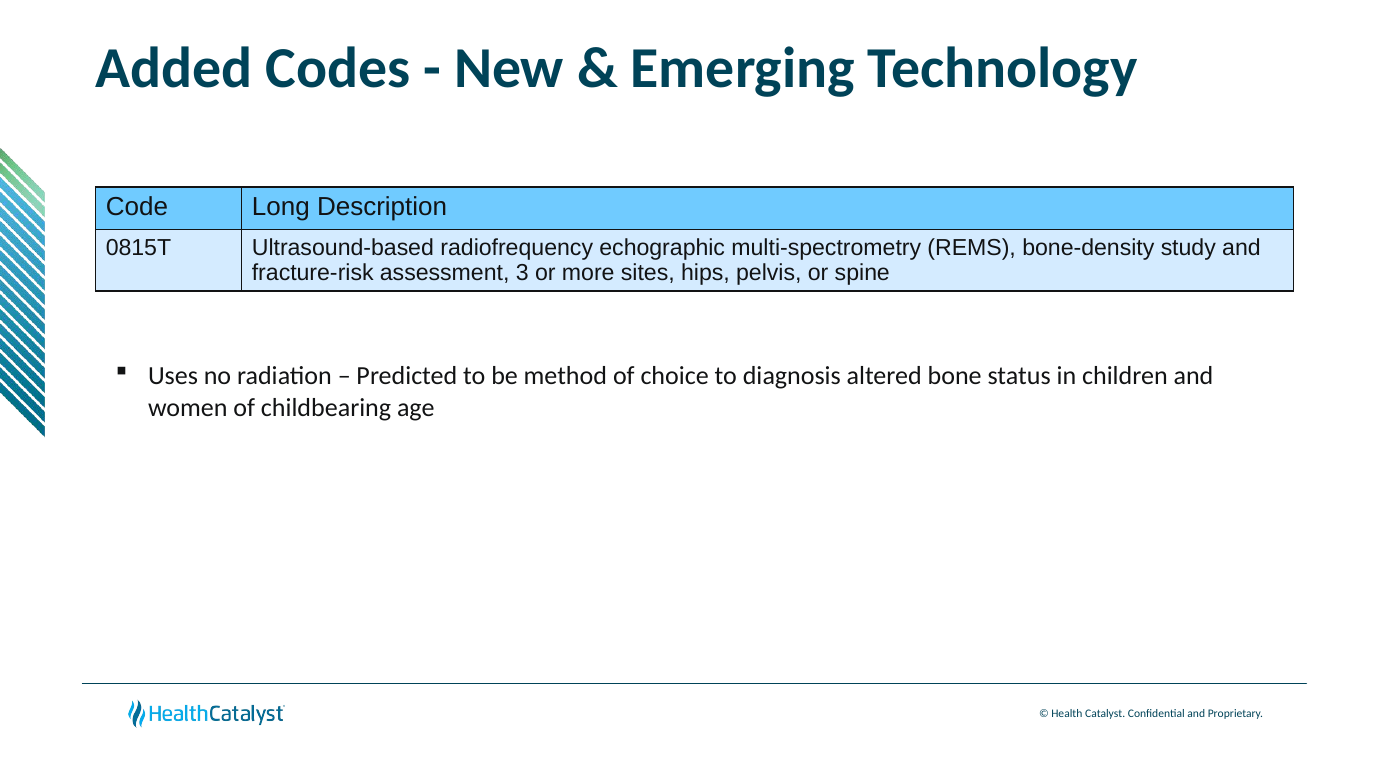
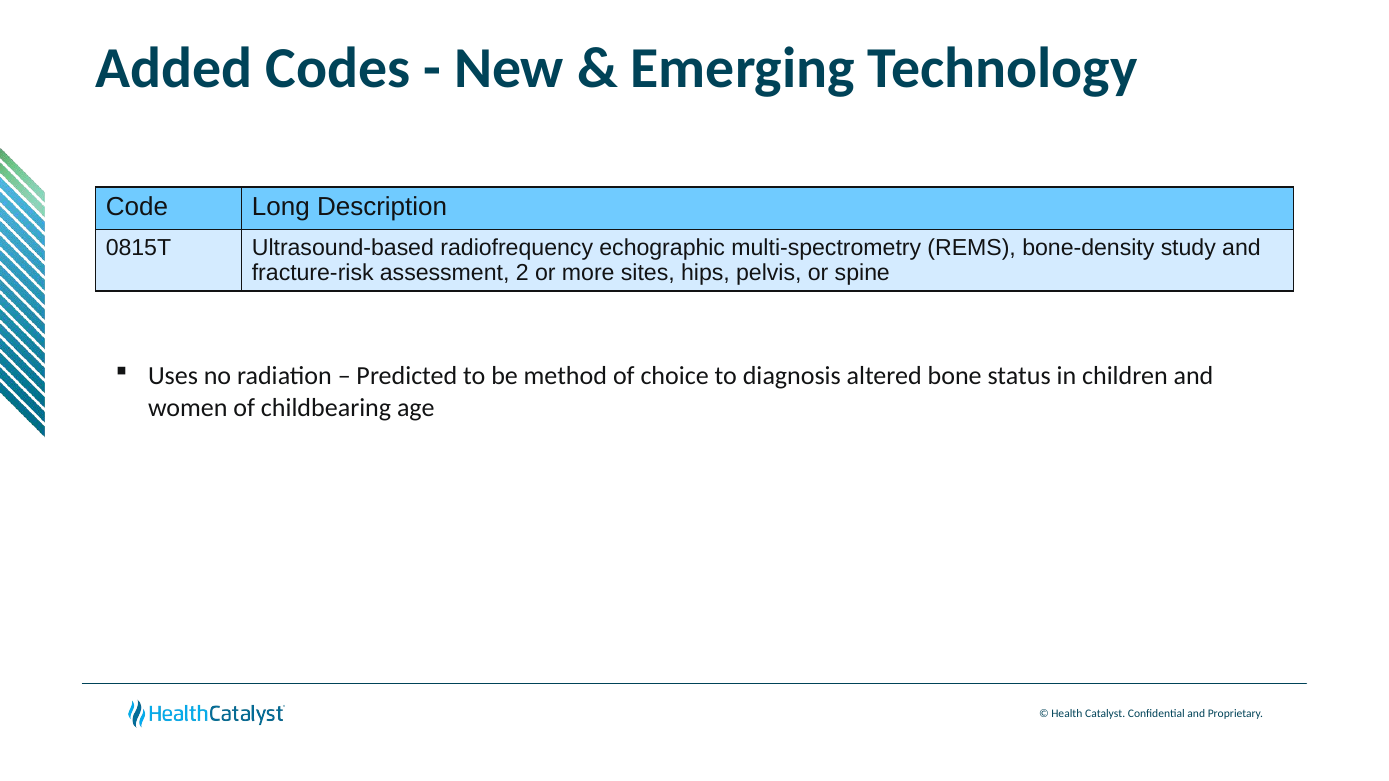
3: 3 -> 2 (522, 273)
